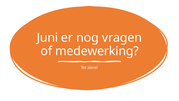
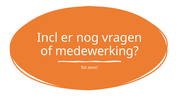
Juni: Juni -> Incl (47, 38)
